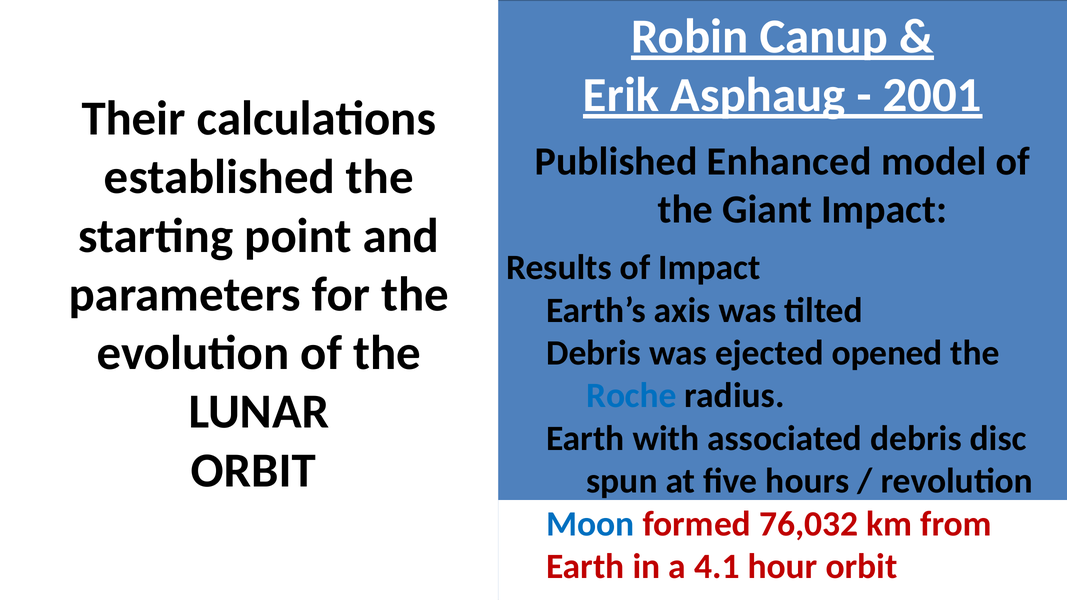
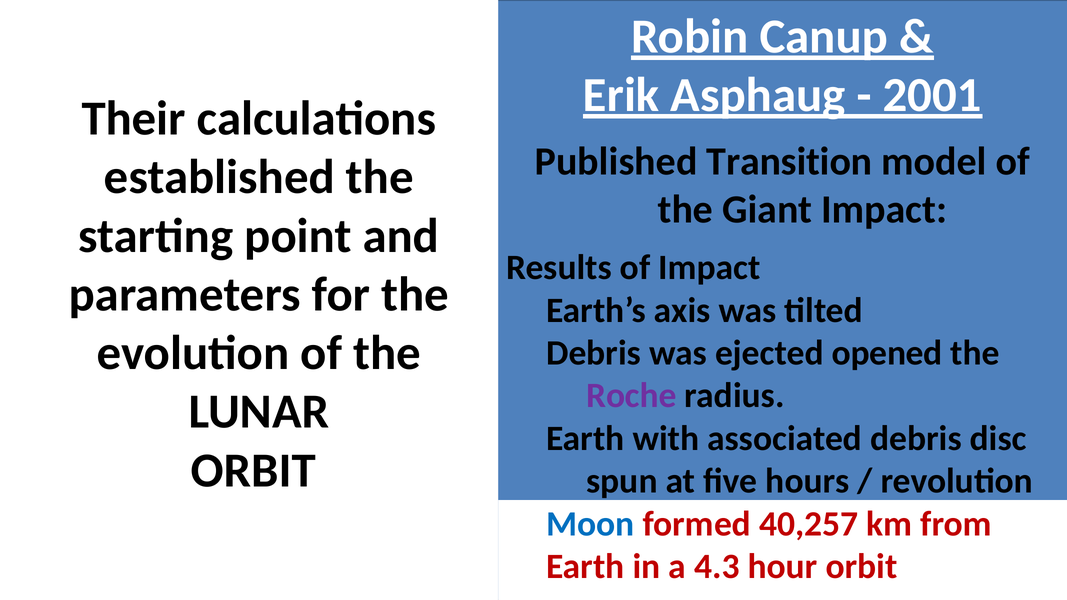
Enhanced: Enhanced -> Transition (789, 161)
Roche colour: blue -> purple (631, 396)
76,032: 76,032 -> 40,257 (809, 524)
4.1: 4.1 -> 4.3 (717, 567)
